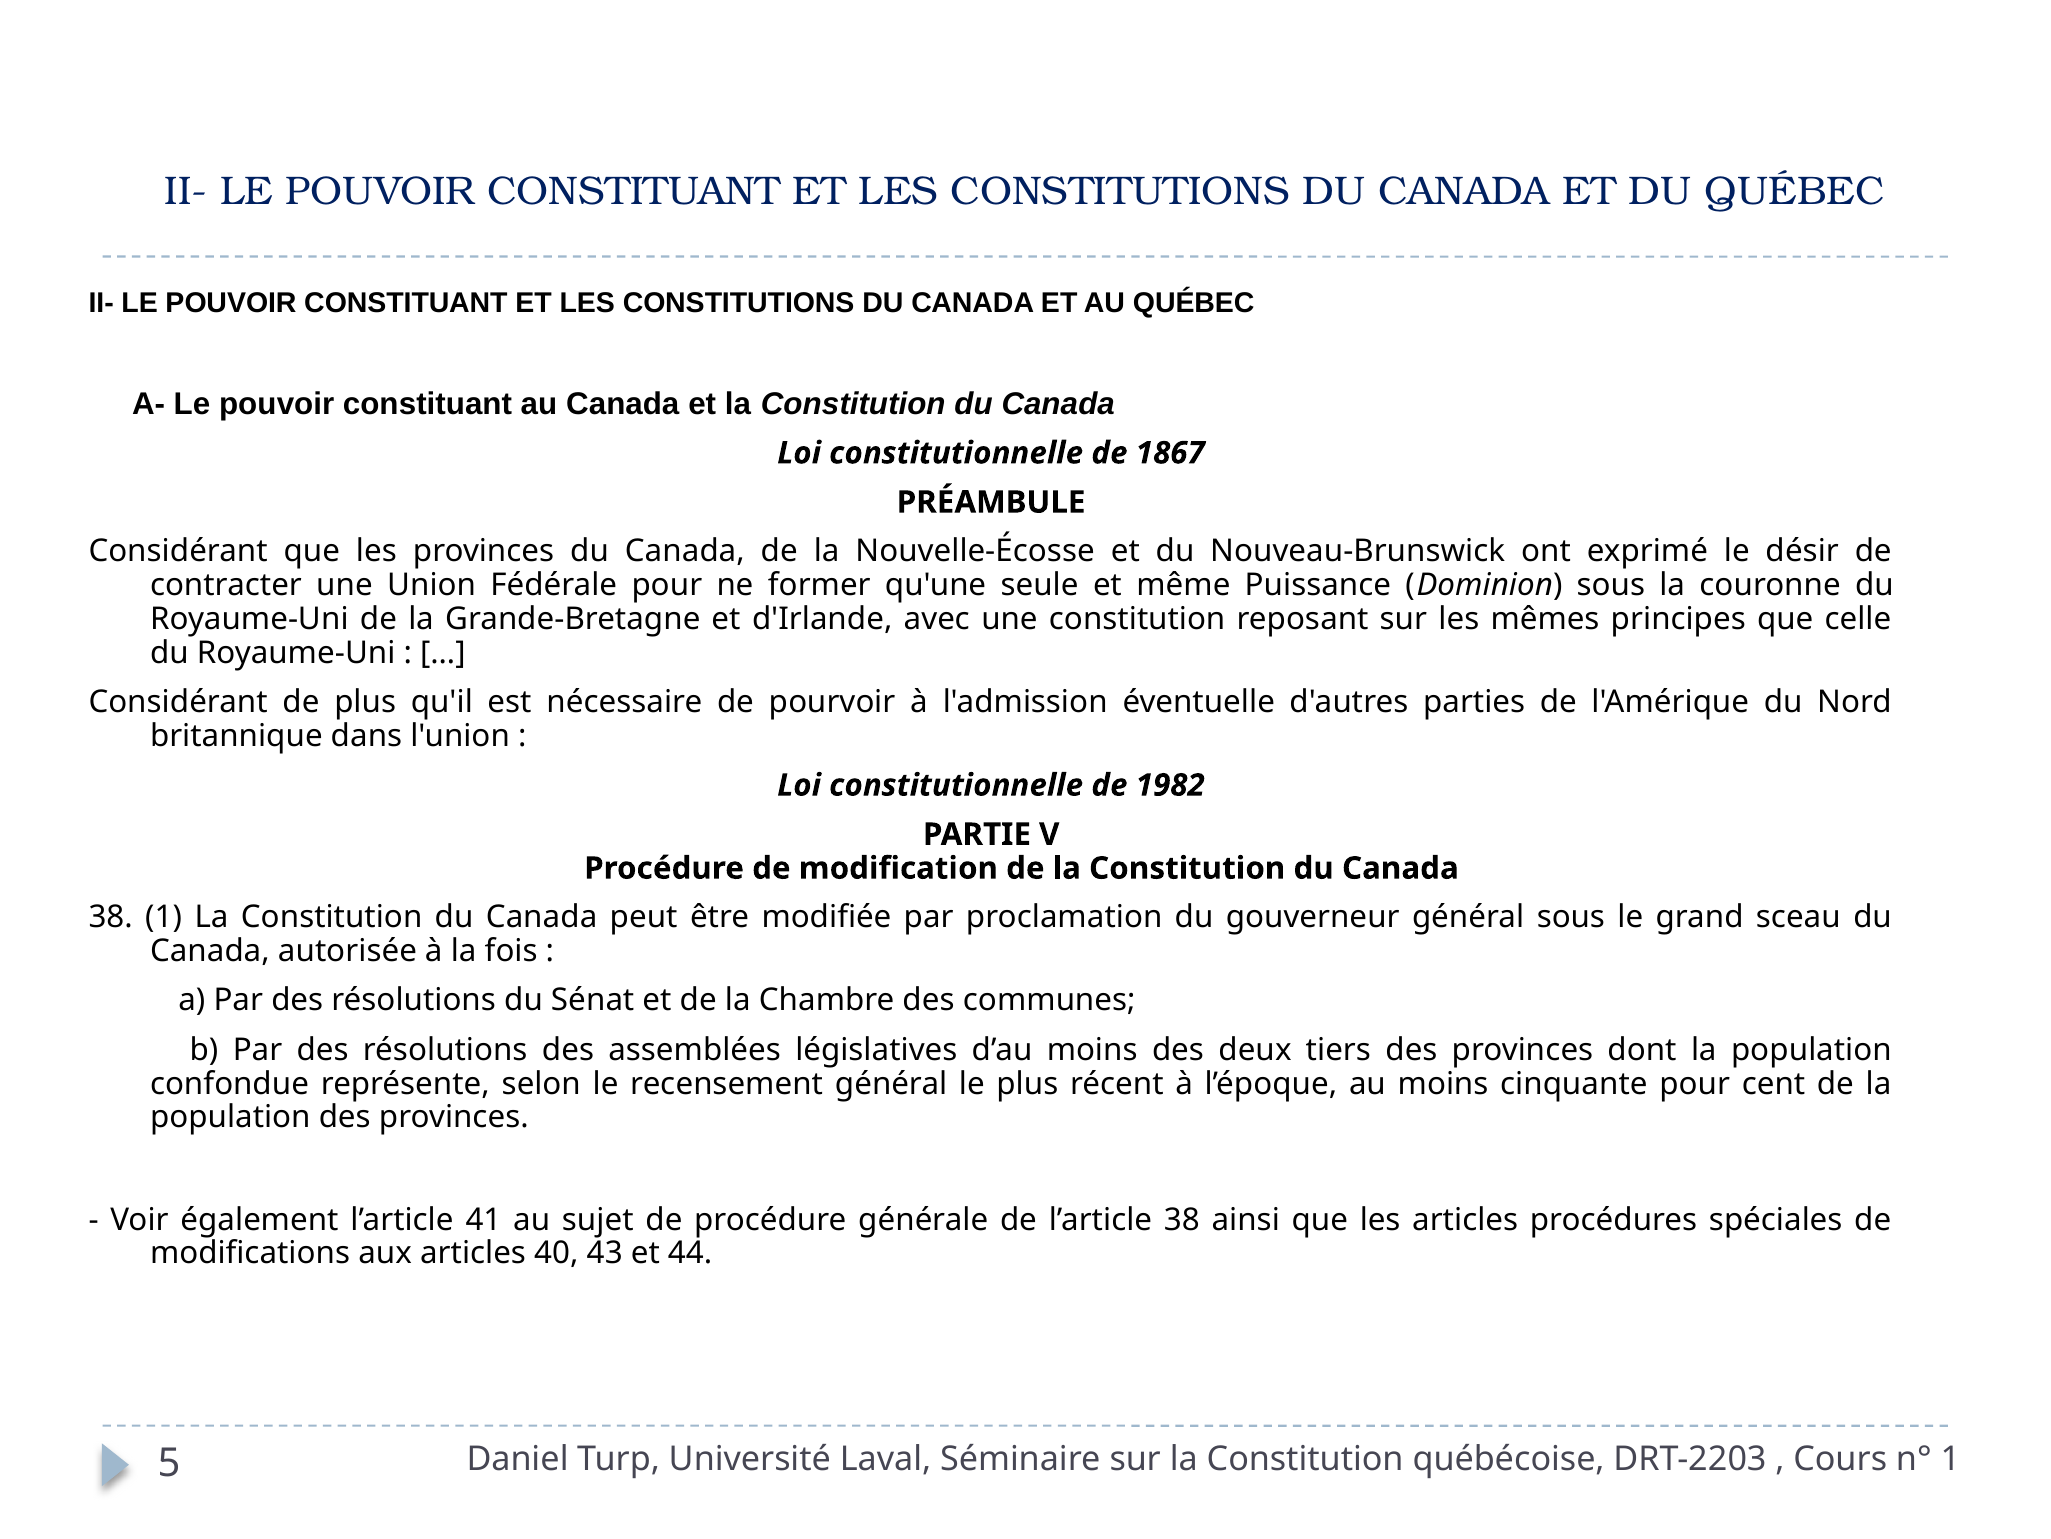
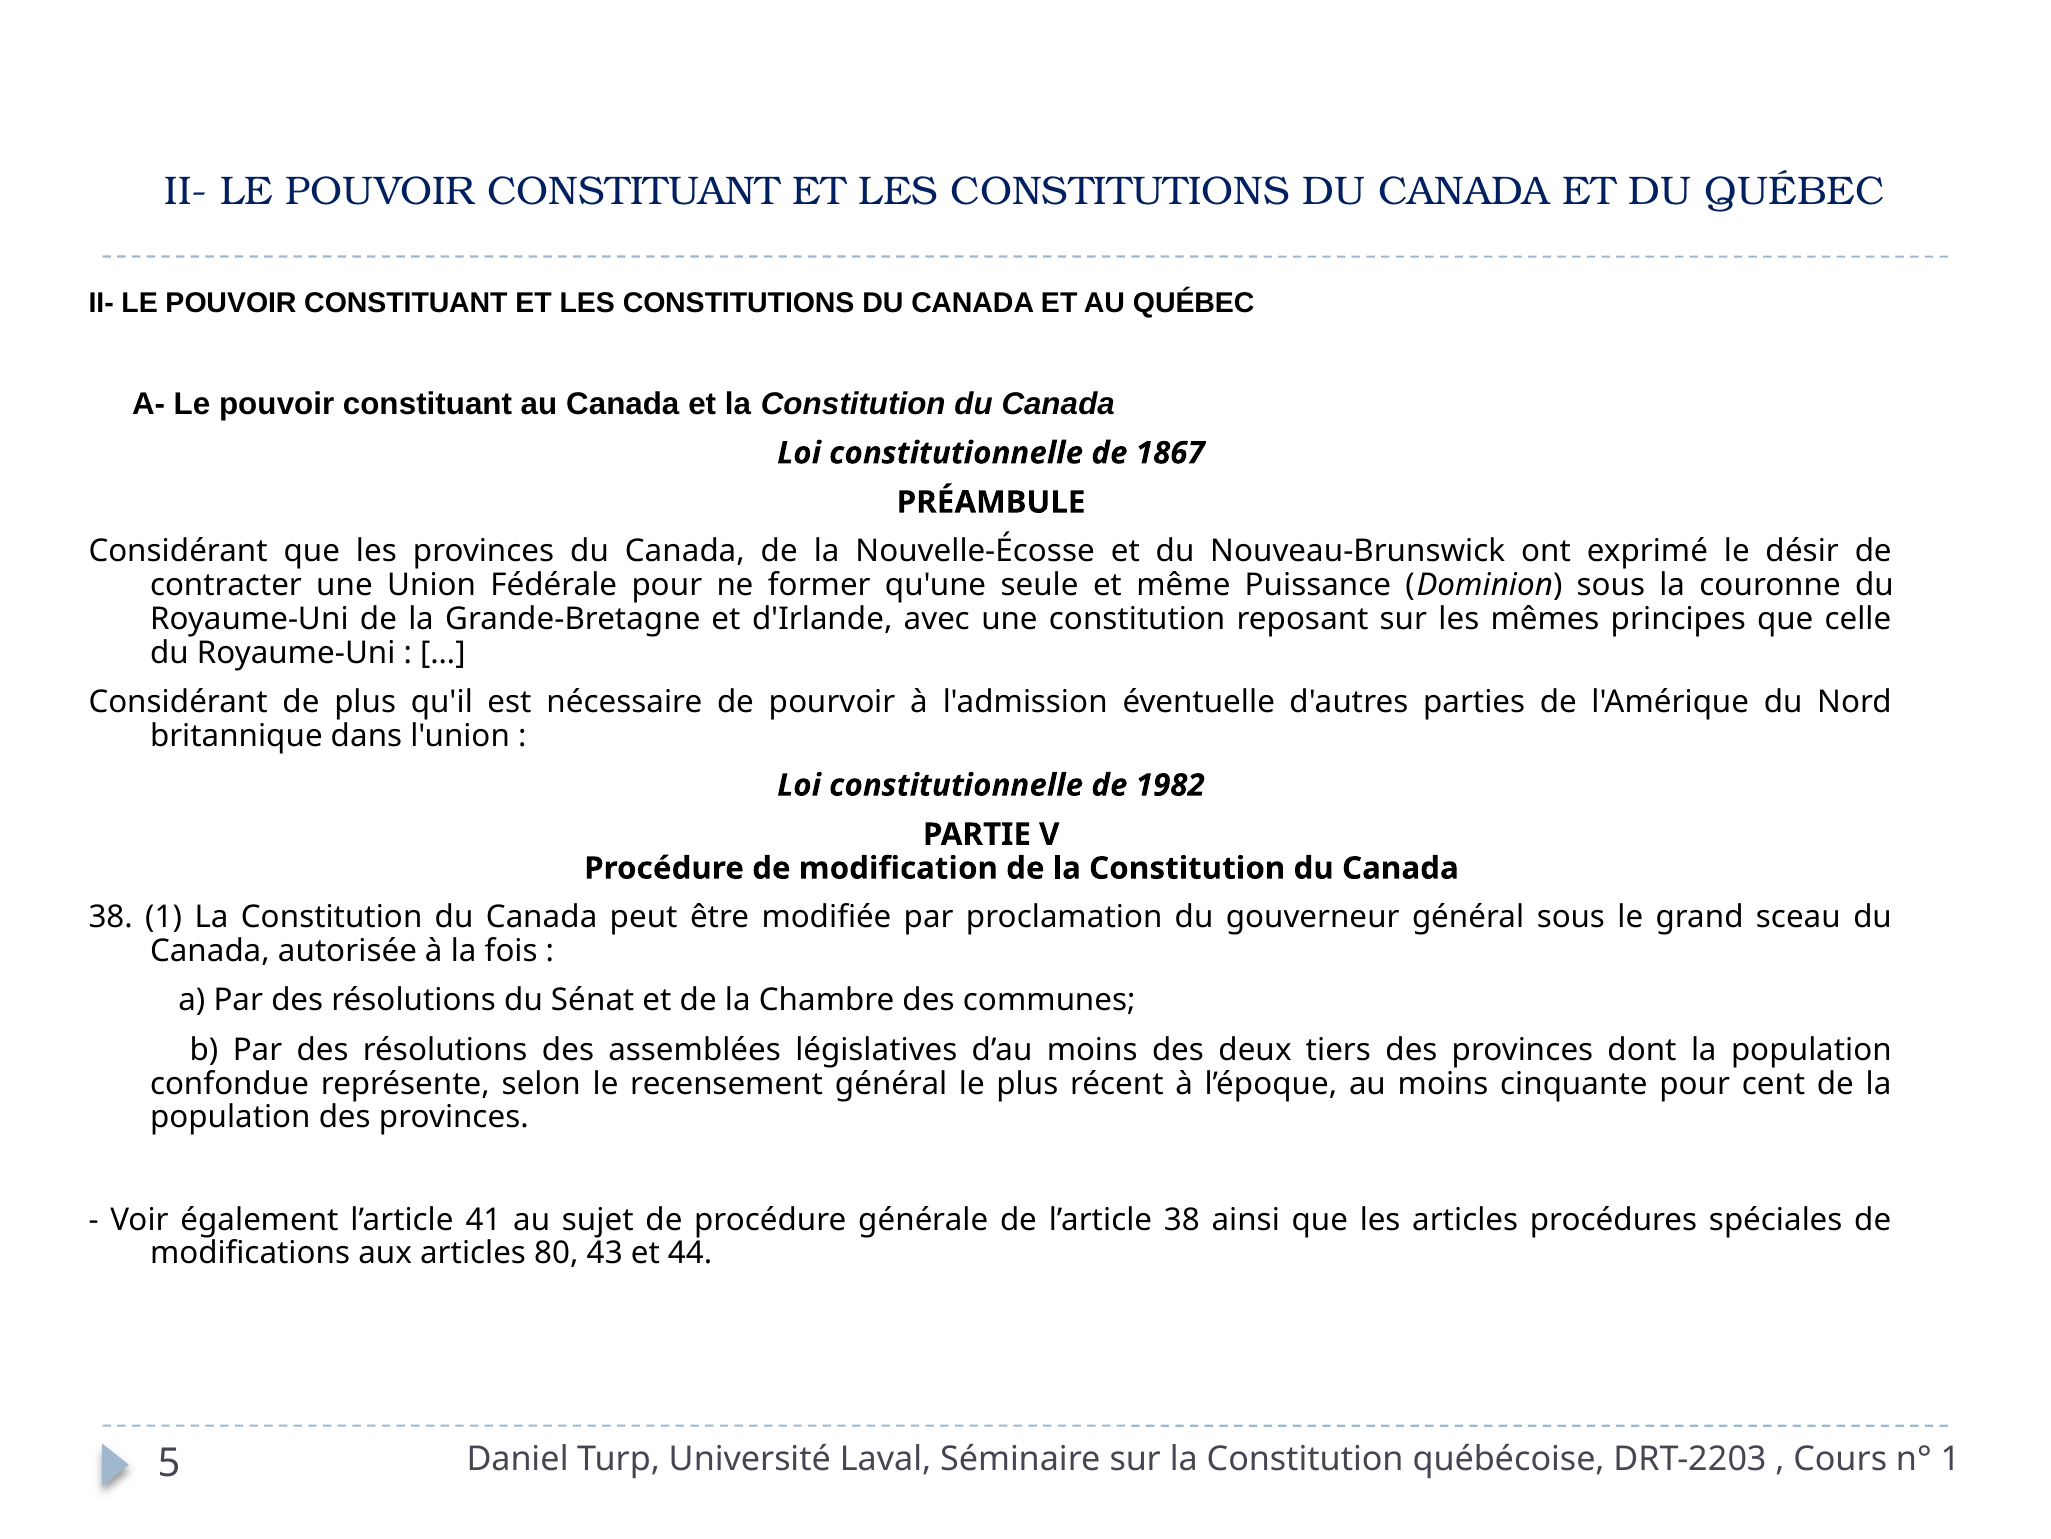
40: 40 -> 80 (556, 1253)
